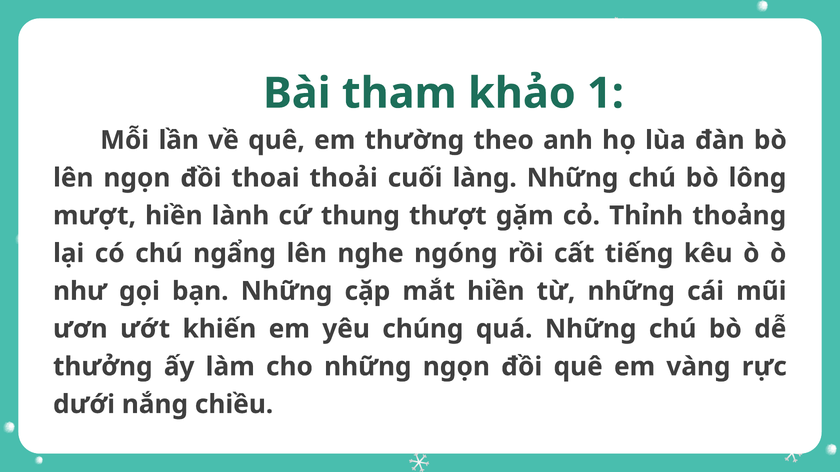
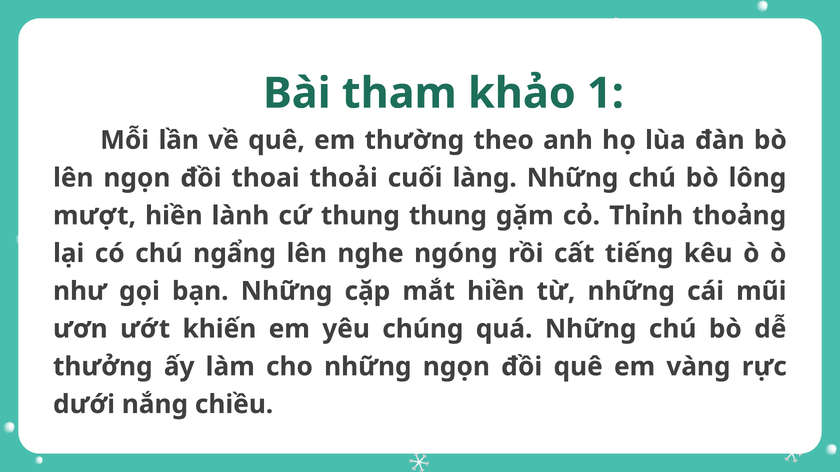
thung thượt: thượt -> thung (448, 216)
